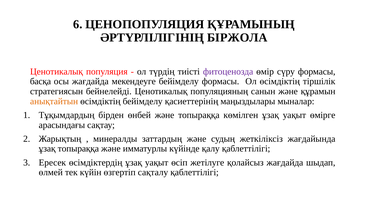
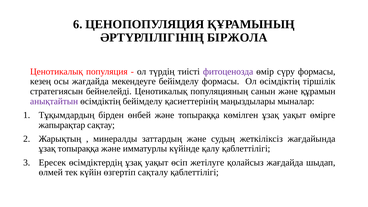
басқа: басқа -> кезең (40, 81)
анықтайтын colour: orange -> purple (54, 101)
арасындағы: арасындағы -> жапырақтар (62, 125)
